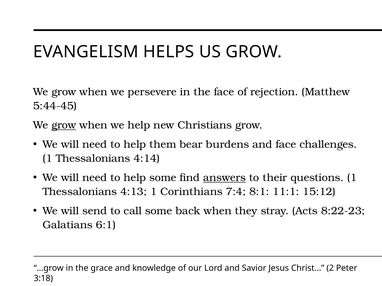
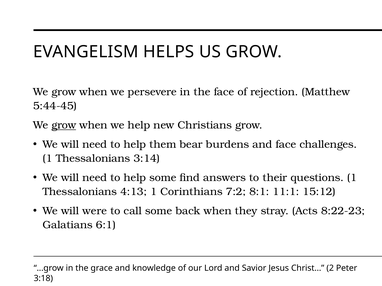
4:14: 4:14 -> 3:14 (147, 159)
answers underline: present -> none (225, 178)
7:4: 7:4 -> 7:2 (236, 192)
send: send -> were (95, 211)
